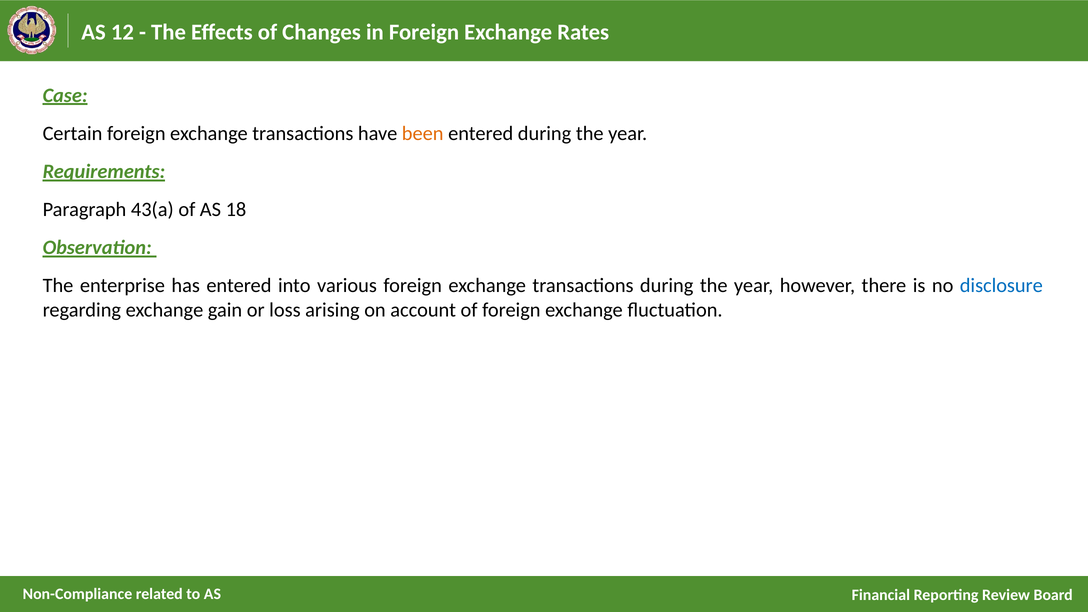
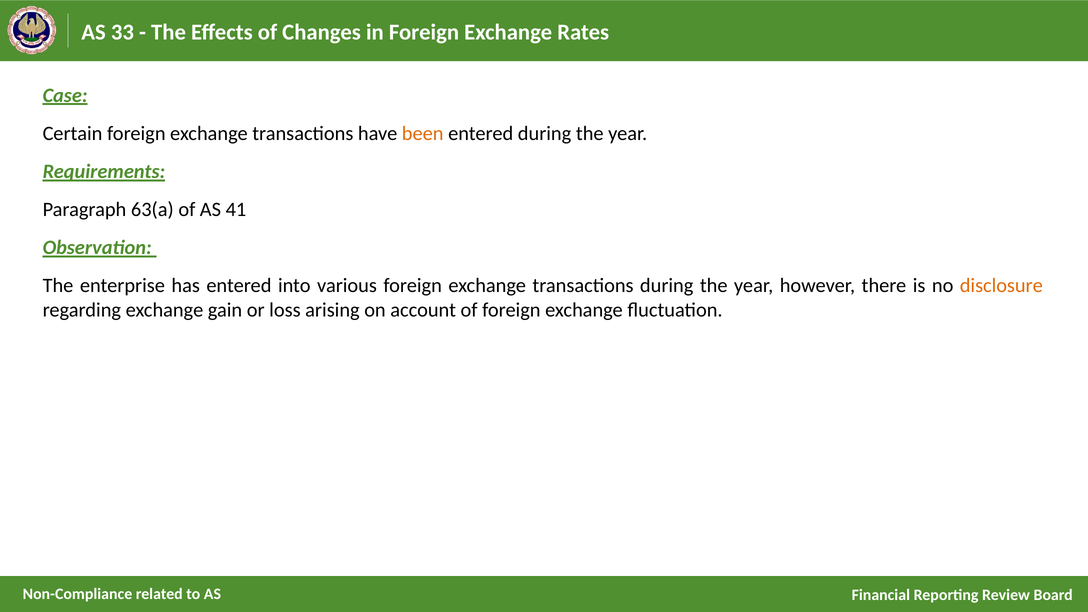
12: 12 -> 33 (122, 32)
43(a: 43(a -> 63(a (152, 209)
18: 18 -> 41 (236, 209)
disclosure colour: blue -> orange (1001, 286)
